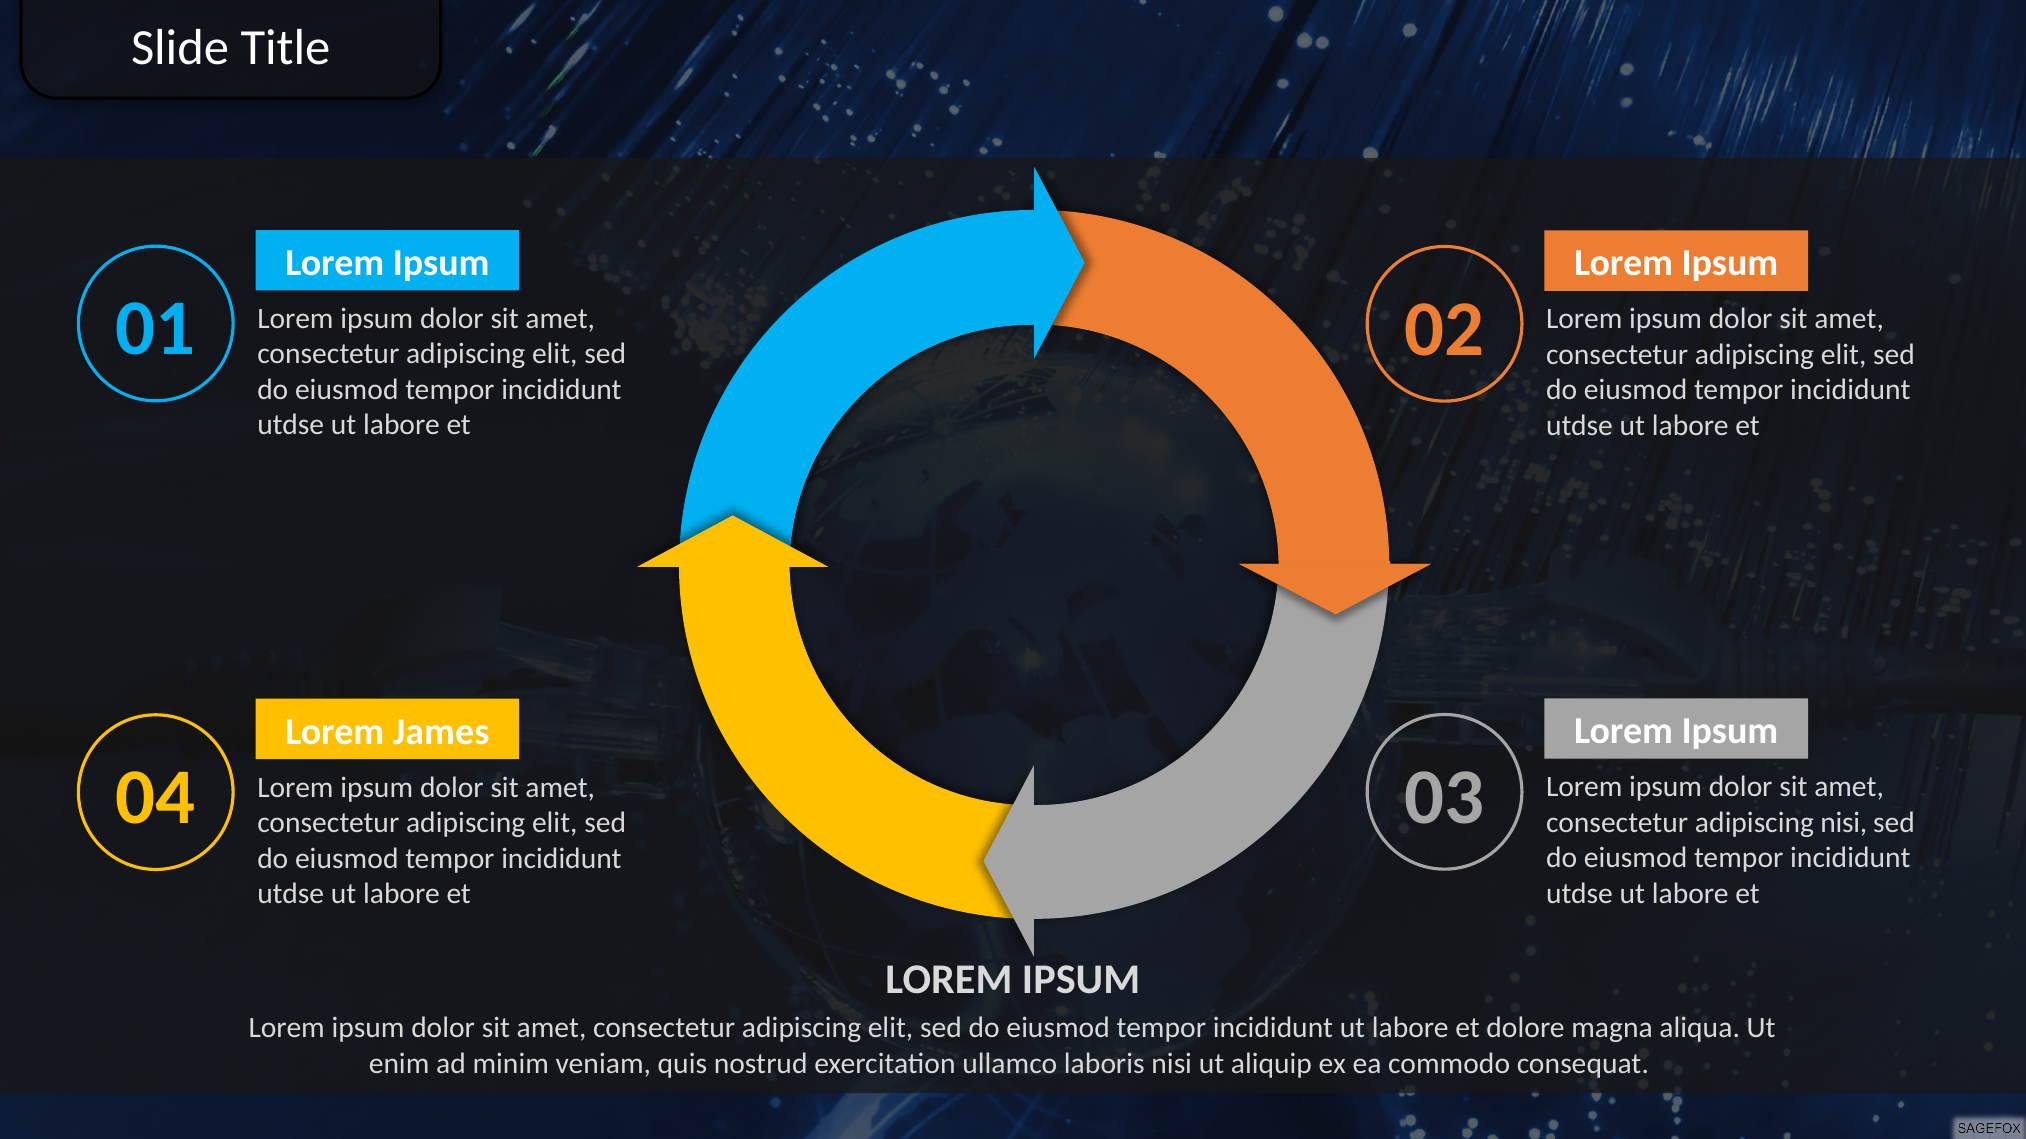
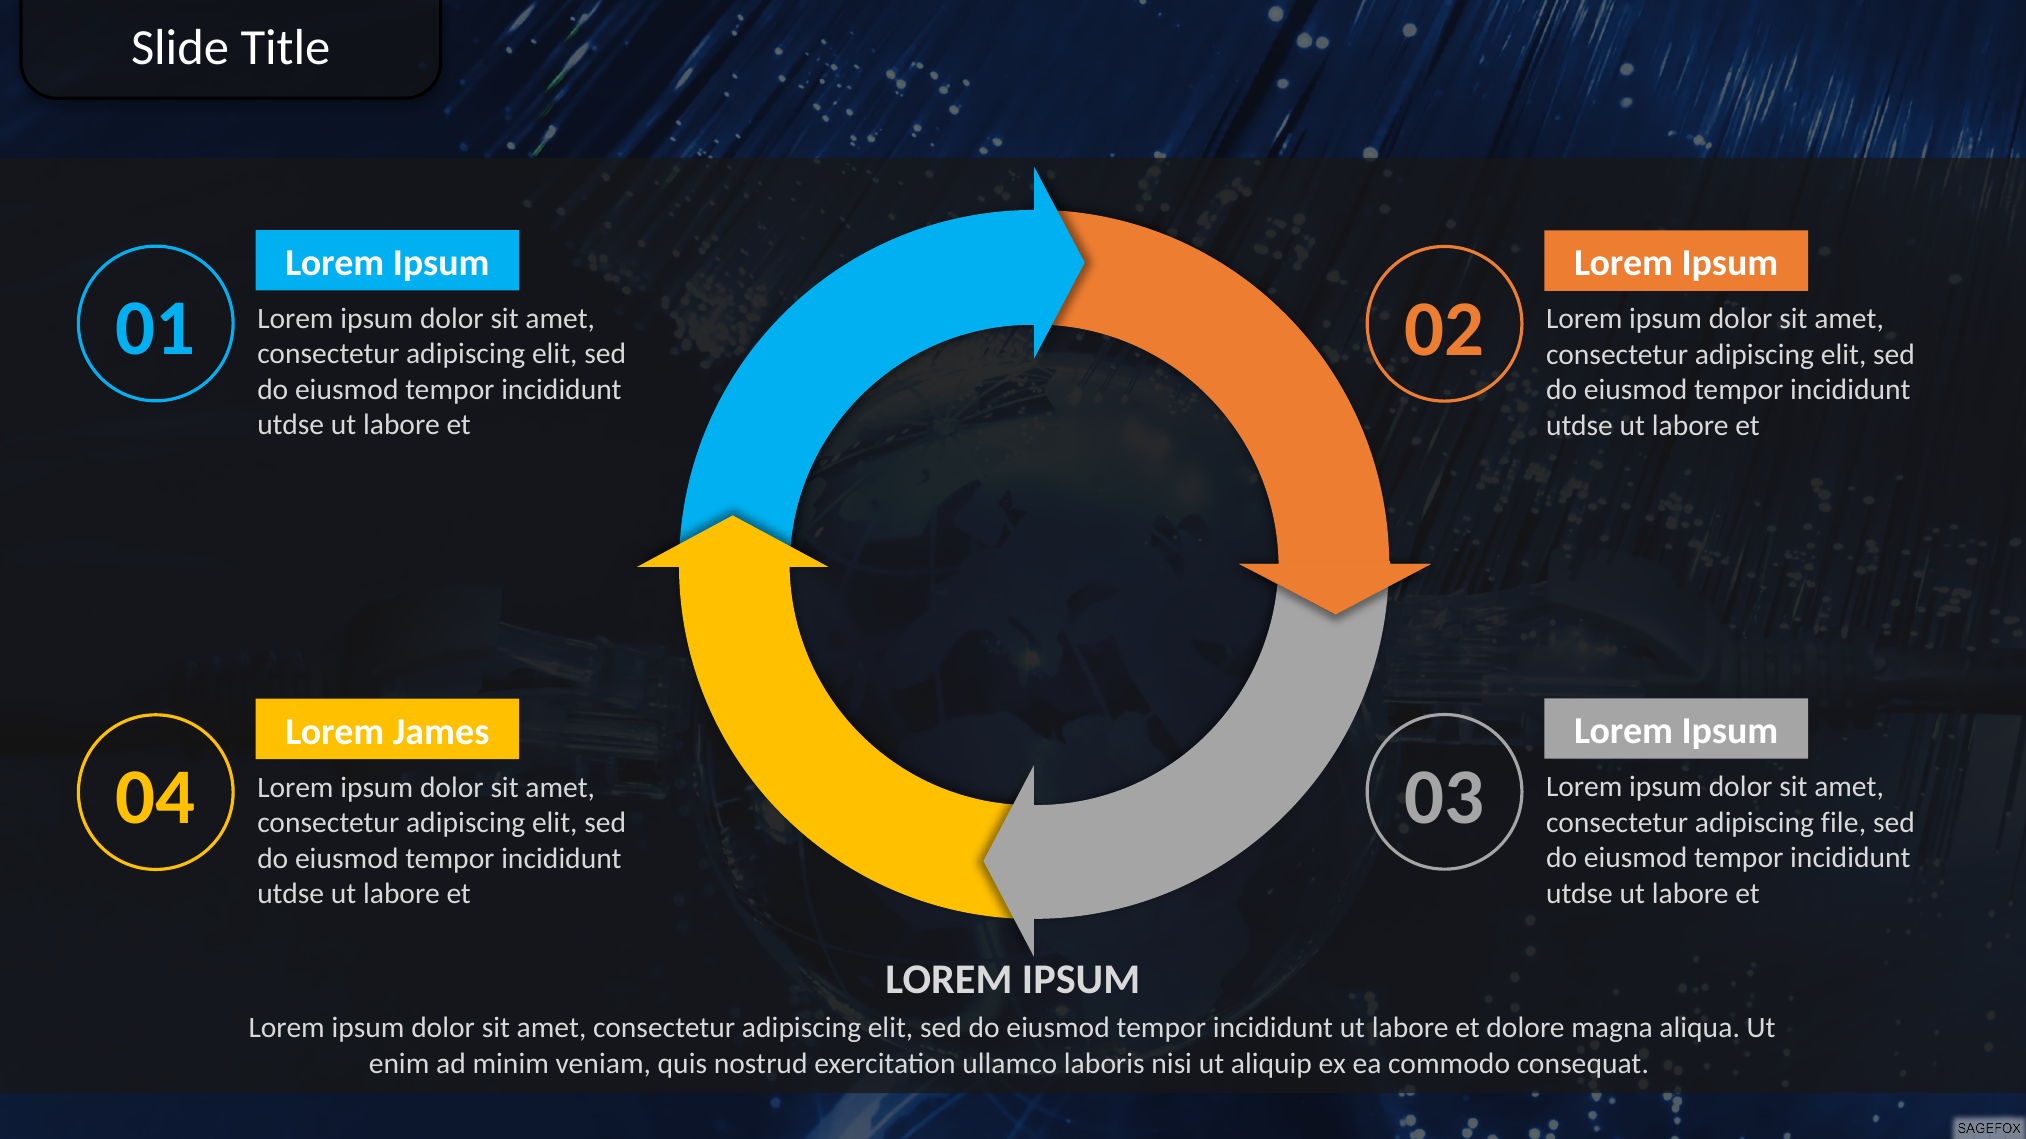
adipiscing nisi: nisi -> file (1844, 823)
